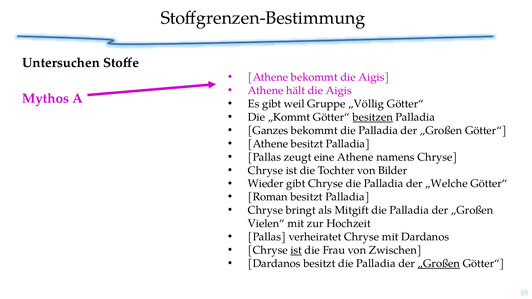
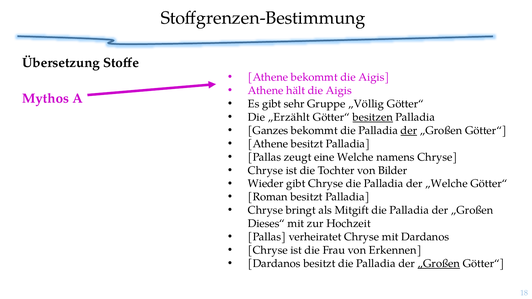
Untersuchen: Untersuchen -> Übersetzung (61, 63)
weil: weil -> sehr (294, 104)
„Kommt: „Kommt -> „Erzählt (289, 117)
der underline: none -> present (409, 131)
eine Athene: Athene -> Welche (355, 157)
Vielen“: Vielen“ -> Dieses“ (266, 224)
ist underline: present -> none (296, 250)
Zwischen: Zwischen -> Erkennen (395, 250)
